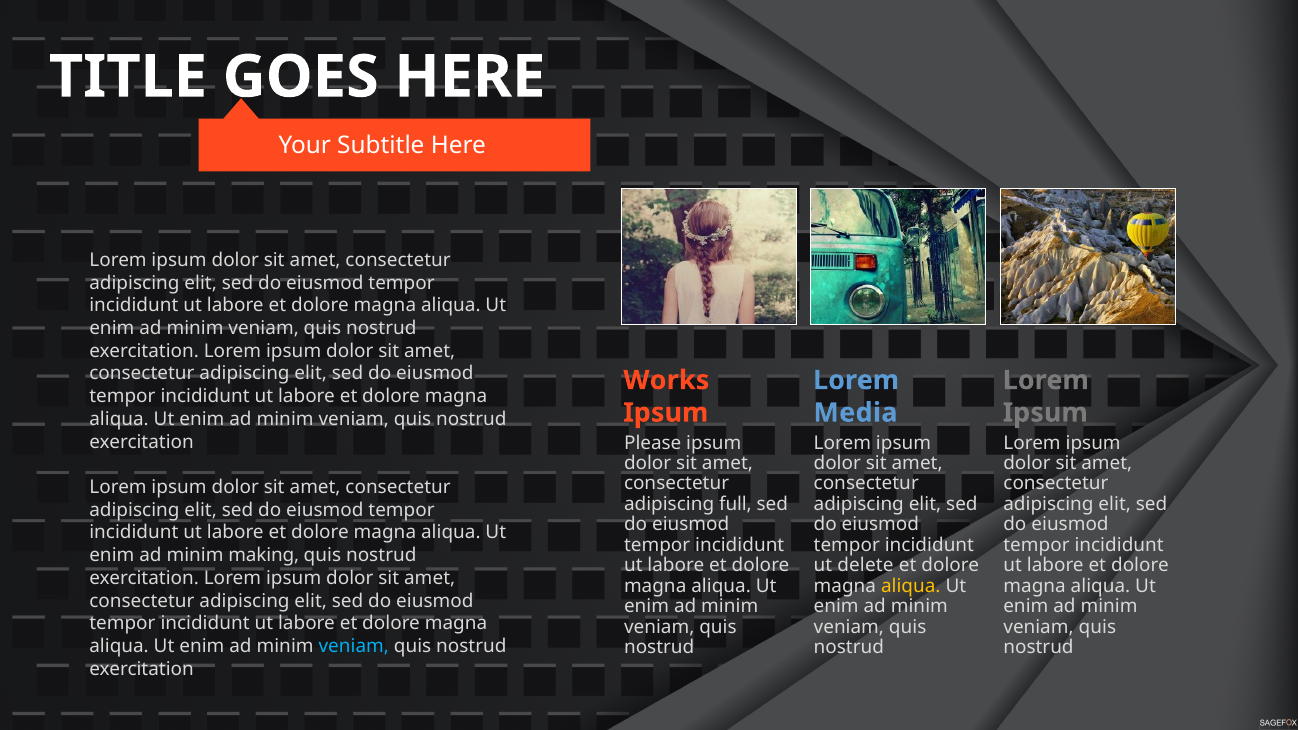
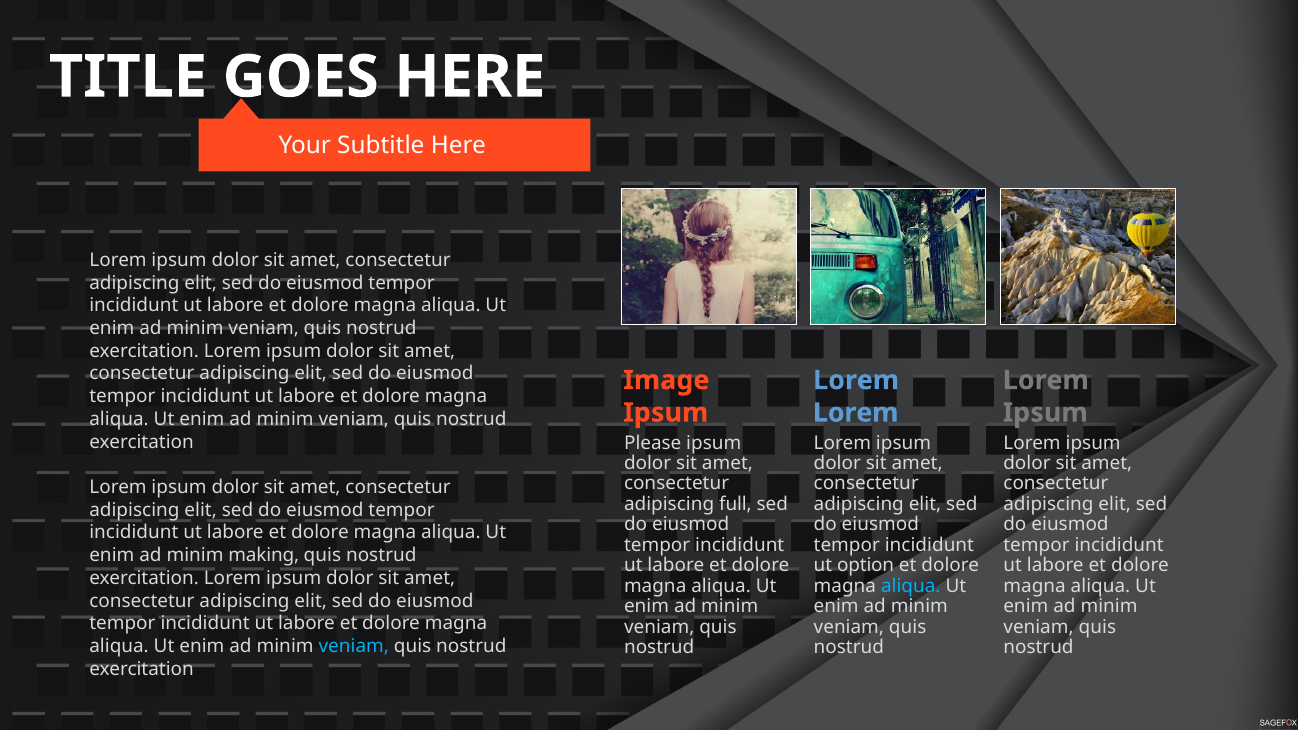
Works: Works -> Image (666, 380)
Media: Media -> Lorem (856, 413)
delete: delete -> option (866, 566)
aliqua colour: yellow -> light blue (911, 586)
